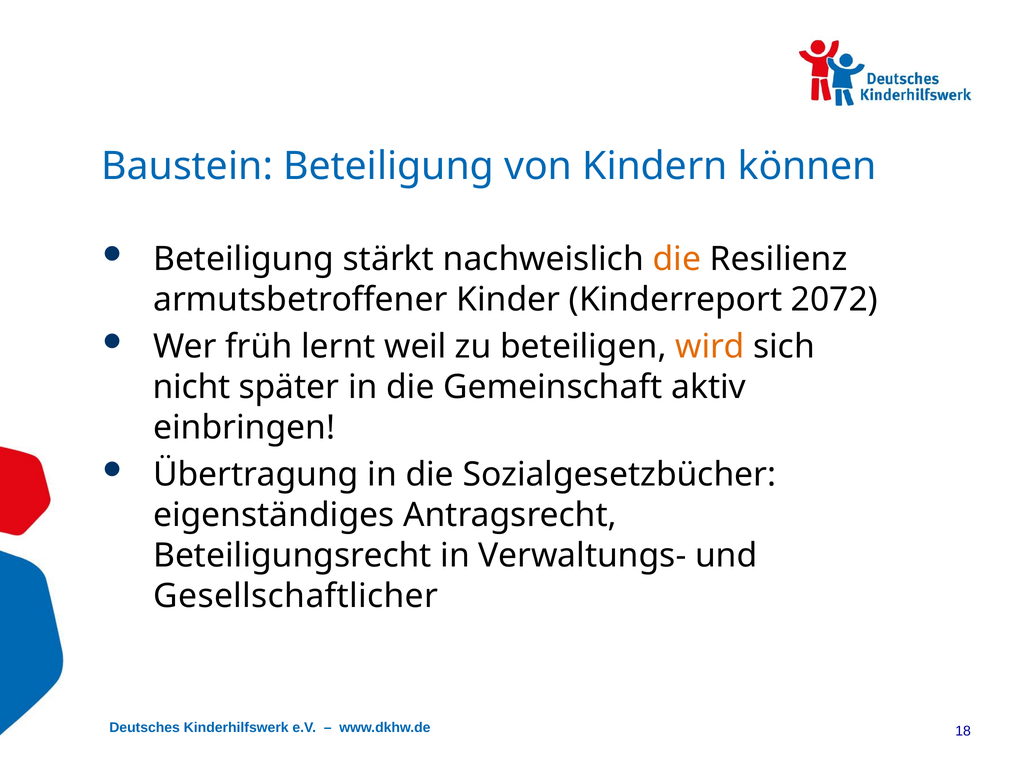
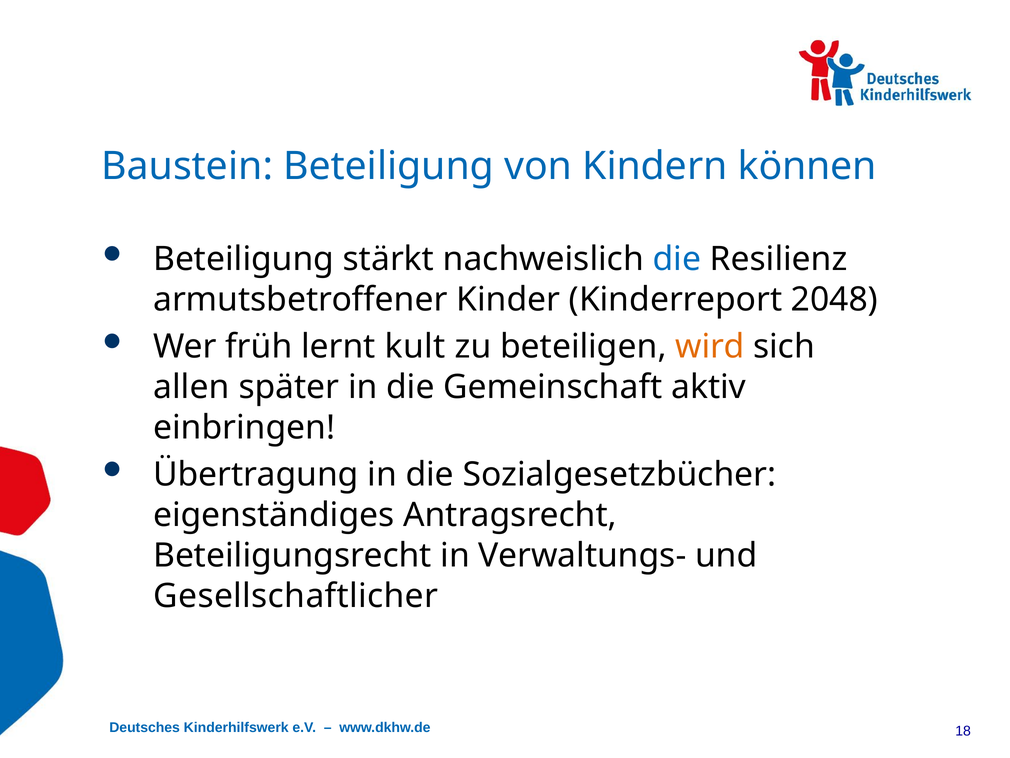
die colour: orange -> blue (677, 259)
2072: 2072 -> 2048 (834, 300)
weil: weil -> kult (415, 347)
nicht: nicht -> allen (191, 387)
